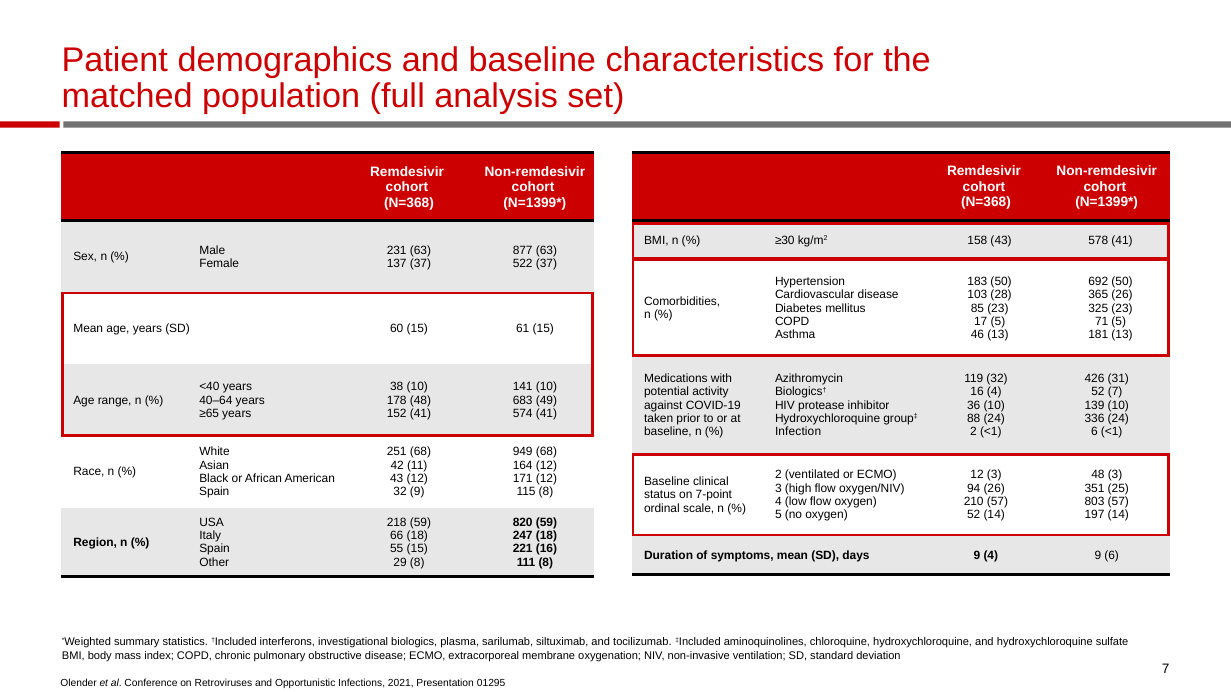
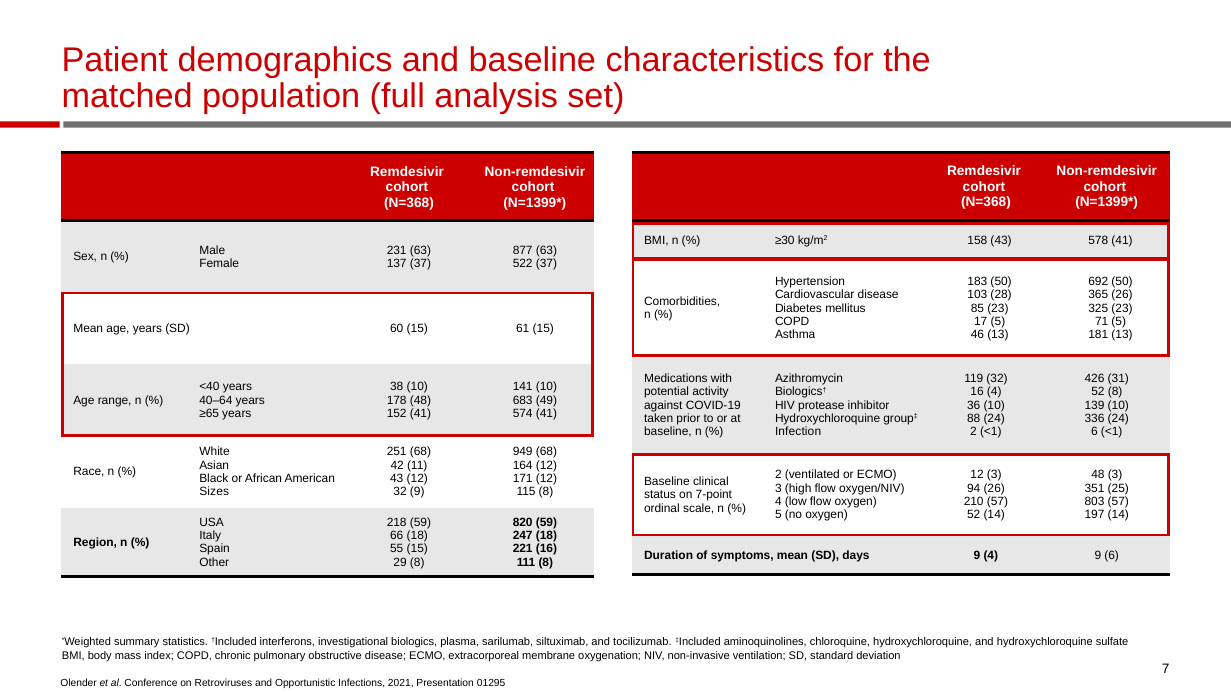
52 7: 7 -> 8 (1115, 392)
Spain: Spain -> Sizes (214, 492)
